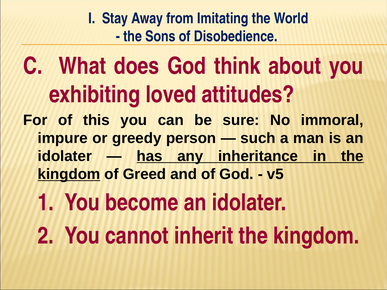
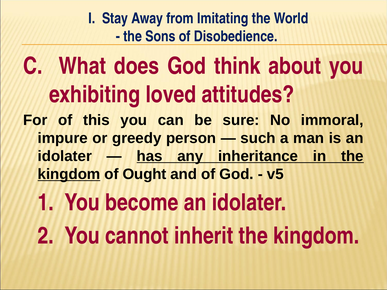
Greed: Greed -> Ought (145, 174)
